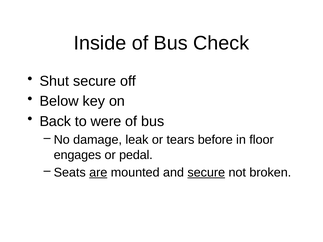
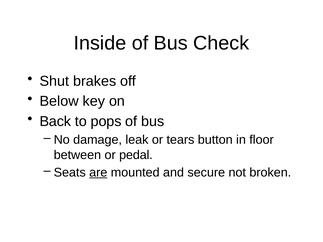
Shut secure: secure -> brakes (95, 81)
were: were -> pops (106, 121)
before: before -> button (215, 140)
engages: engages -> between (77, 155)
secure underline: present -> none (206, 173)
